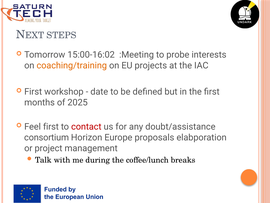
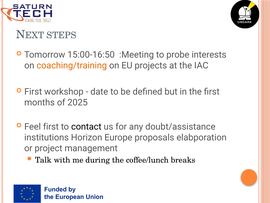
15:00-16:02: 15:00-16:02 -> 15:00-16:50 (91, 55)
contact colour: red -> black (86, 126)
consortium: consortium -> institutions (47, 137)
